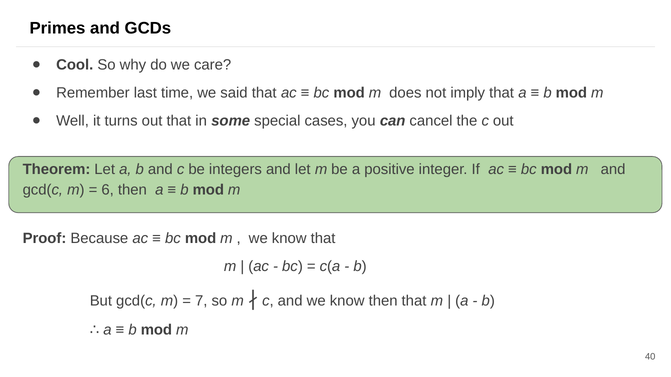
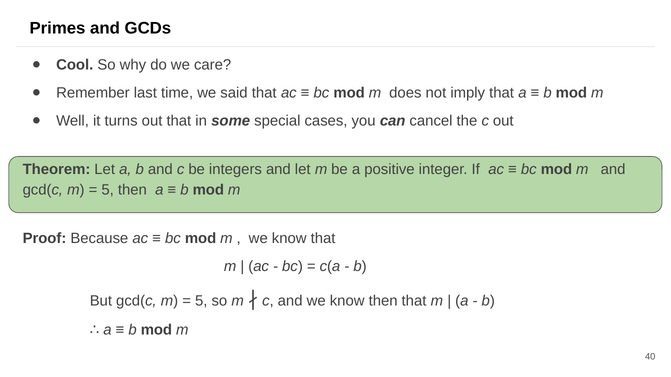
6: 6 -> 5 (108, 190)
7: 7 -> 5 (201, 301)
